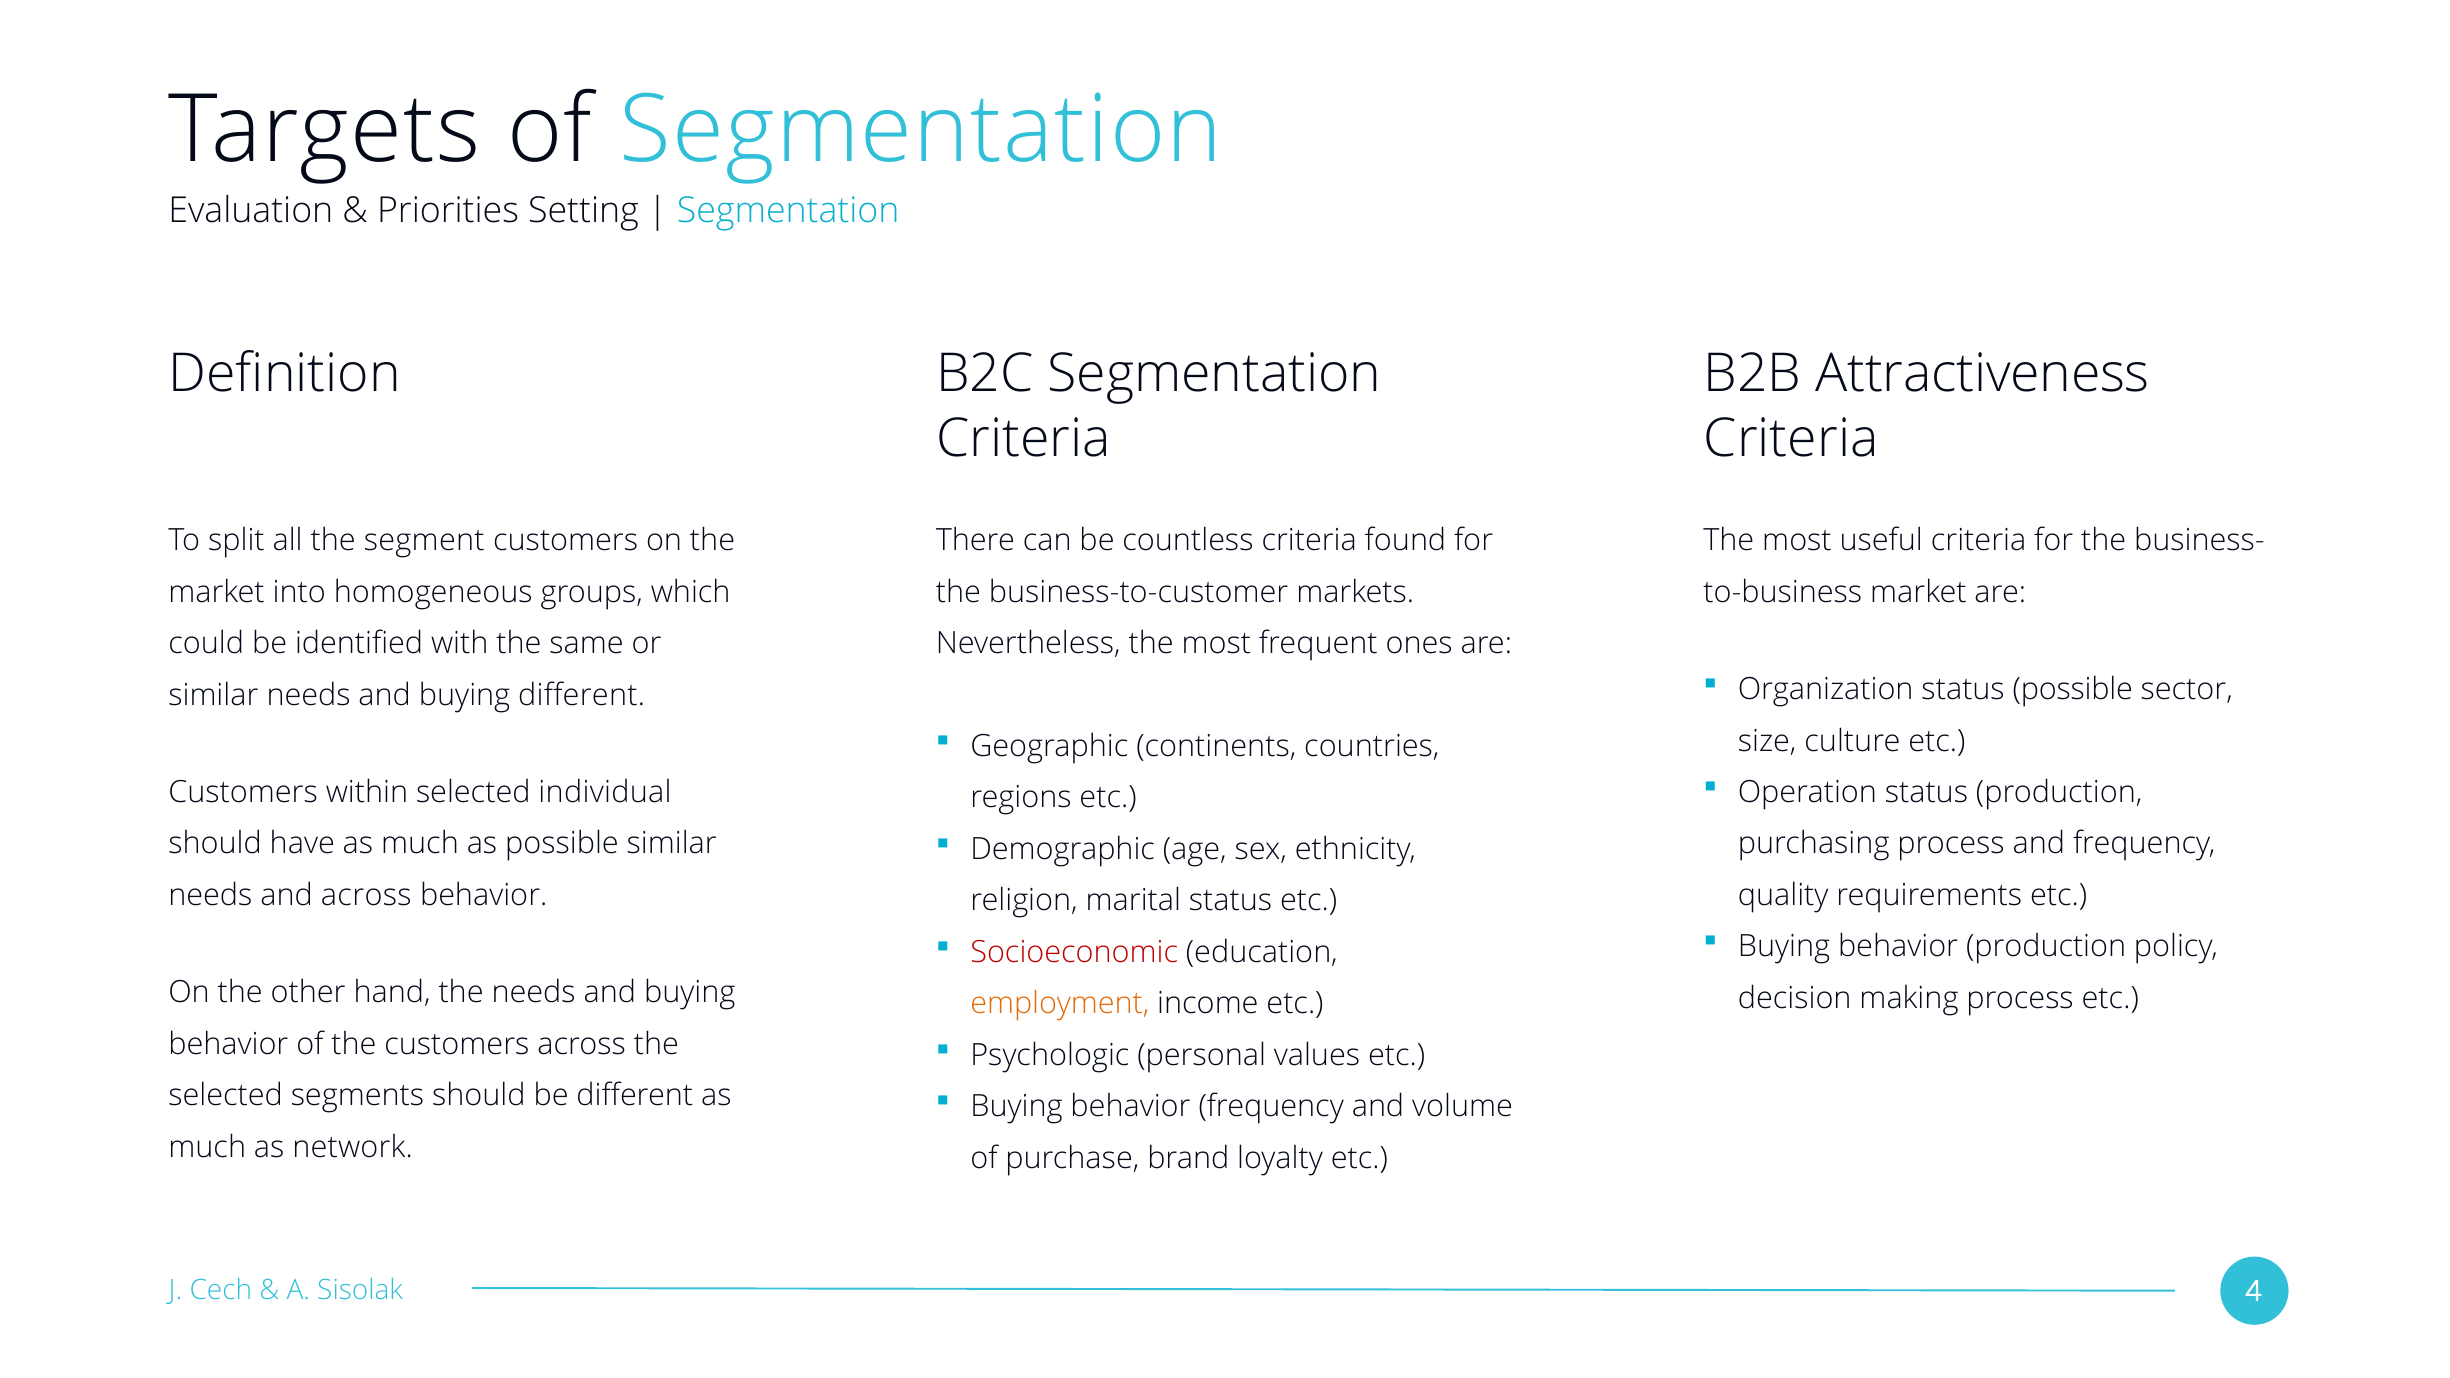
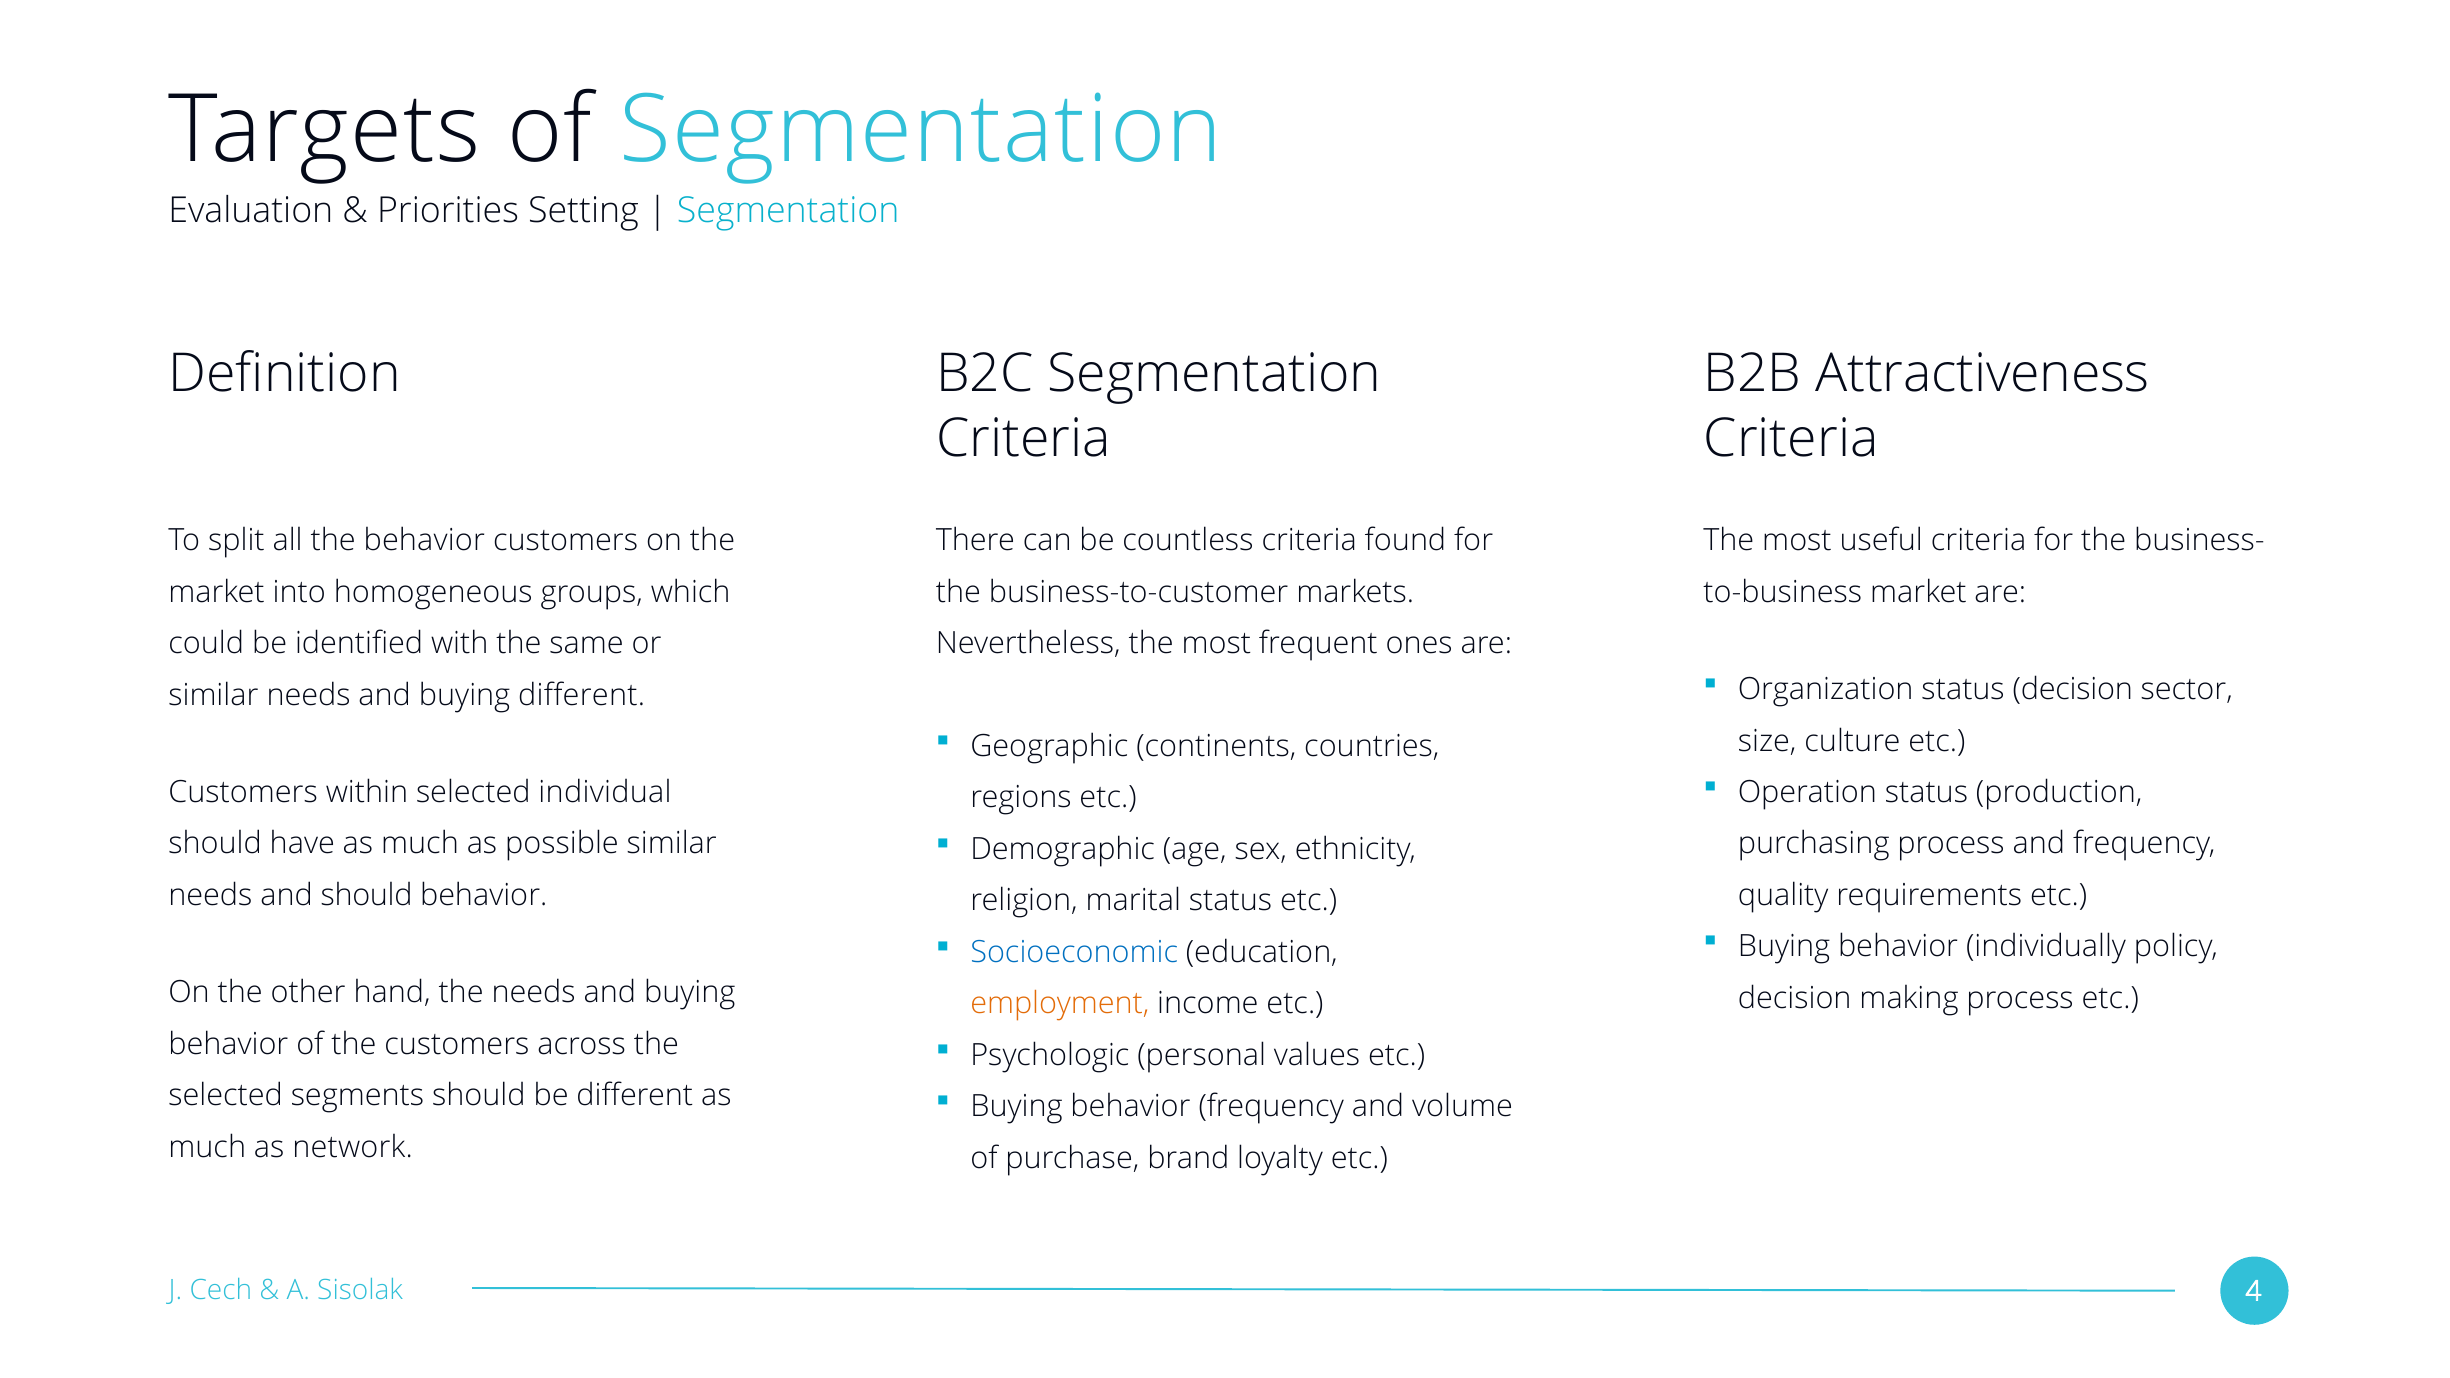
the segment: segment -> behavior (424, 541)
status possible: possible -> decision (2073, 690)
and across: across -> should (367, 895)
behavior production: production -> individually (2046, 947)
Socioeconomic colour: red -> blue (1074, 952)
